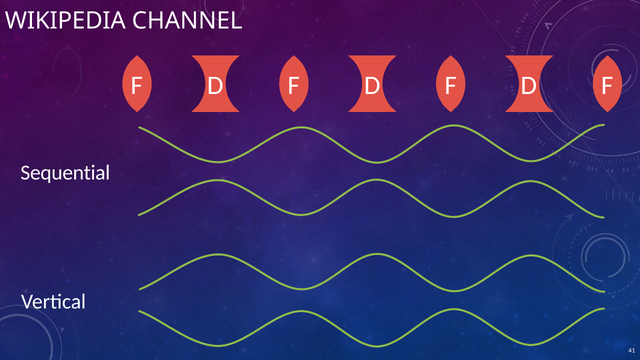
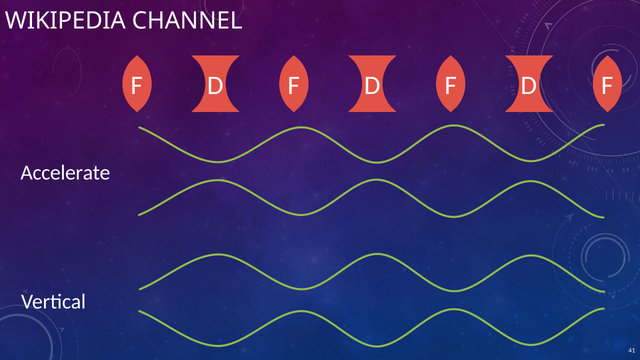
Sequential: Sequential -> Accelerate (65, 173)
